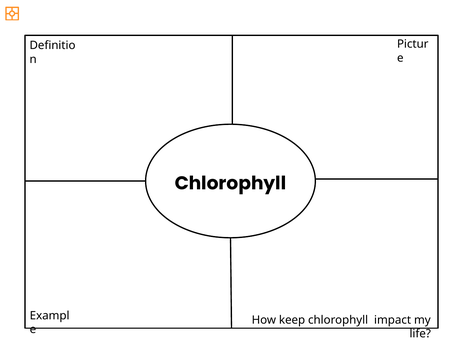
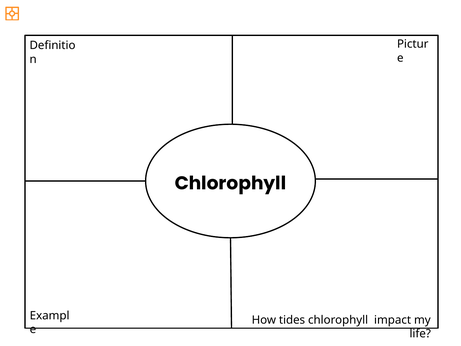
keep: keep -> tides (292, 320)
